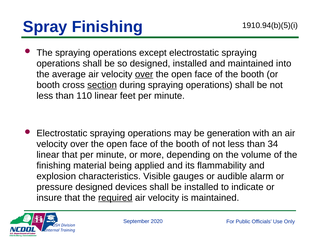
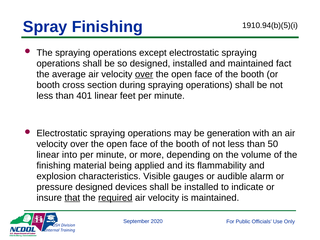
into: into -> fact (284, 63)
section underline: present -> none (102, 85)
110: 110 -> 401 (84, 96)
34: 34 -> 50 (273, 144)
linear that: that -> into (70, 155)
that underline: none -> present (72, 198)
